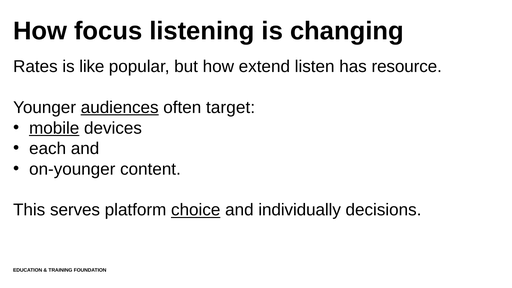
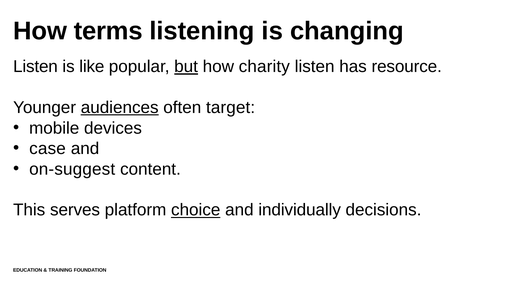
focus: focus -> terms (108, 31)
Rates: Rates -> Listen (35, 67)
but underline: none -> present (186, 67)
extend: extend -> charity (264, 67)
mobile underline: present -> none (54, 128)
each: each -> case (48, 149)
on-younger: on-younger -> on-suggest (72, 169)
